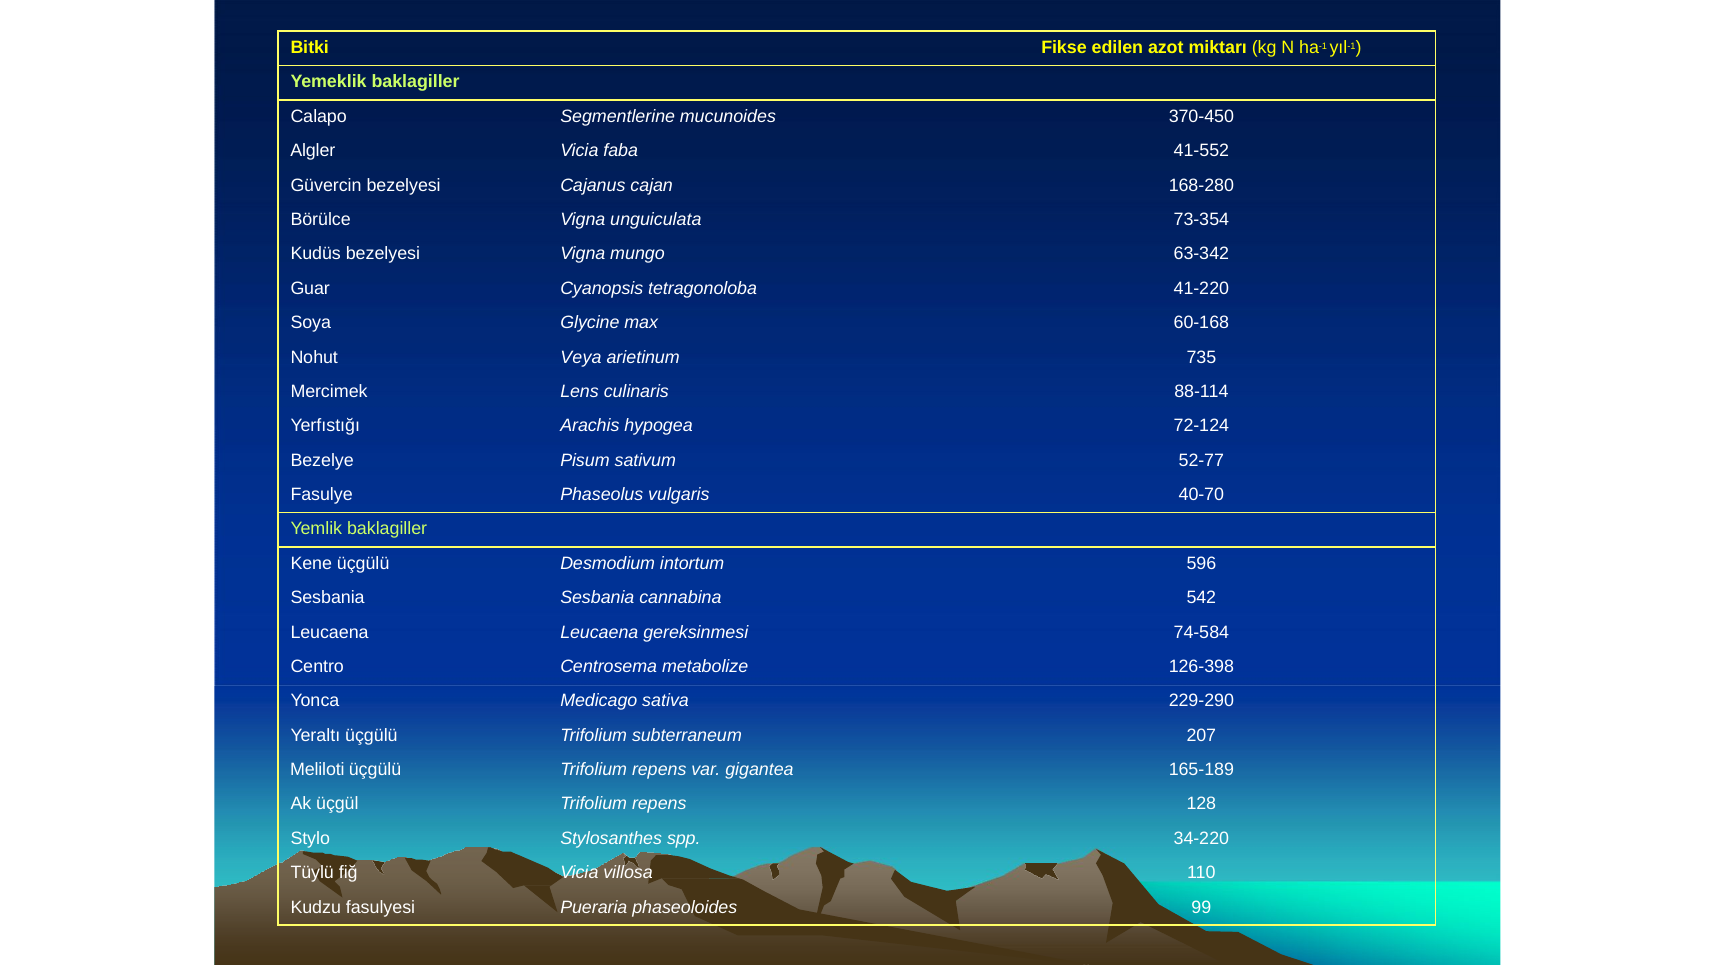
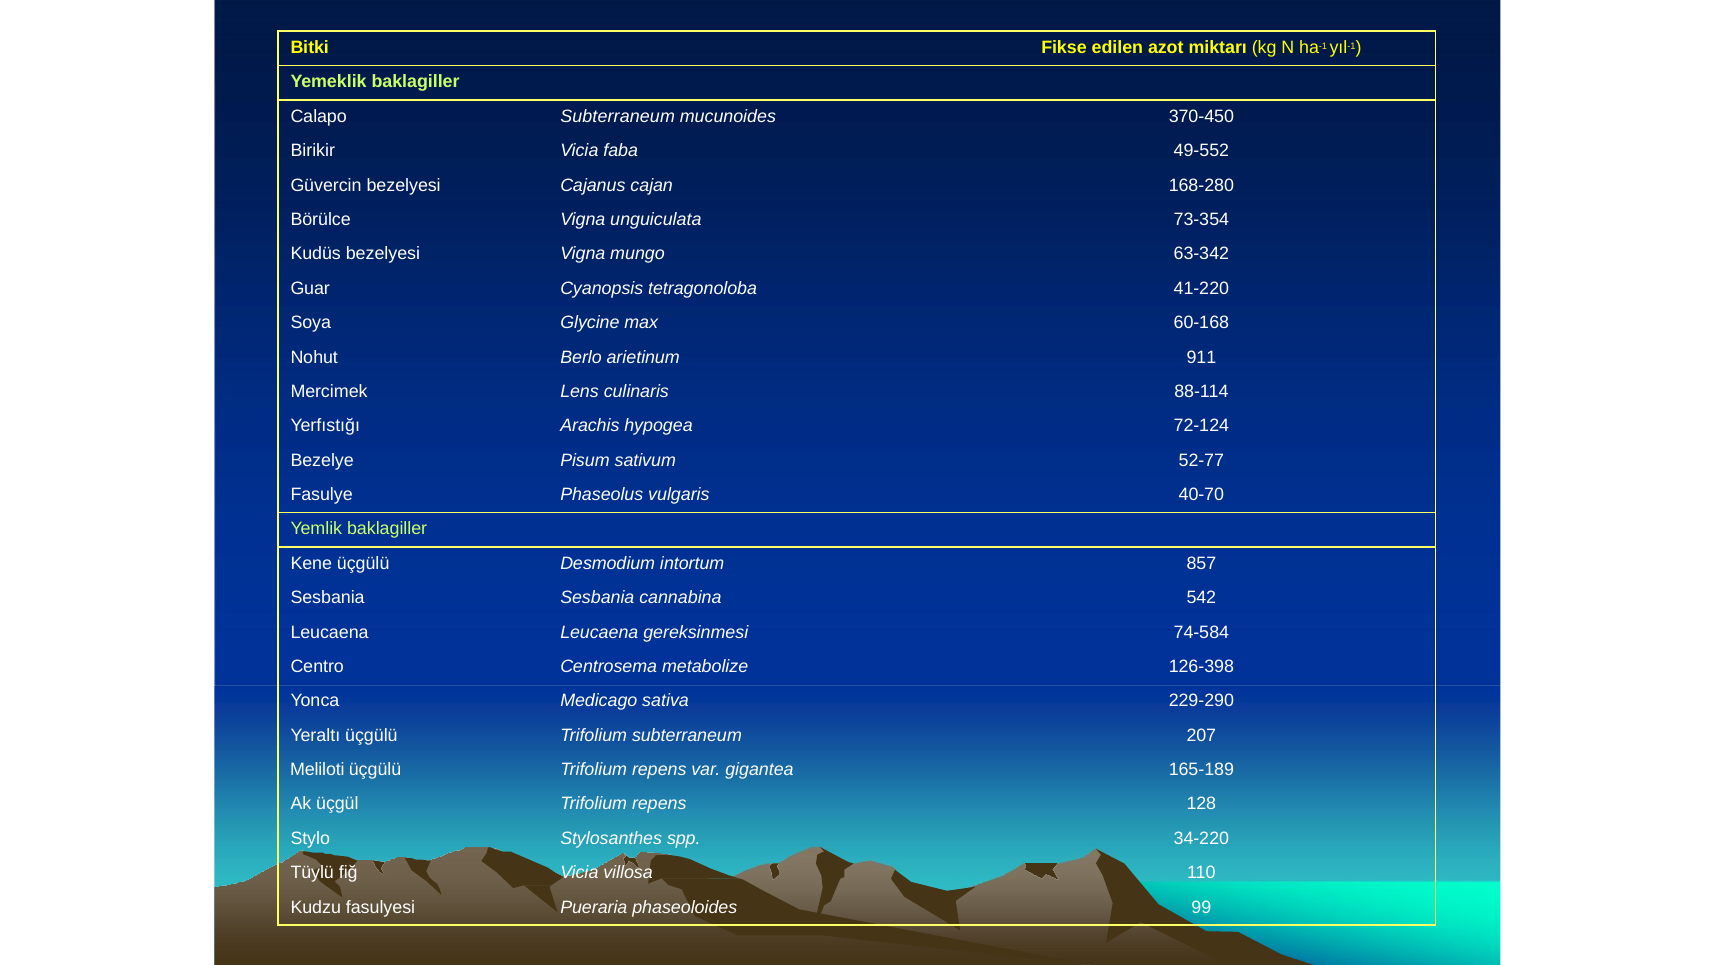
Calapo Segmentlerine: Segmentlerine -> Subterraneum (618, 116)
Algler: Algler -> Birikir (313, 151)
41-552: 41-552 -> 49-552 (1201, 151)
Veya: Veya -> Berlo (581, 357)
735: 735 -> 911 (1201, 357)
596: 596 -> 857 (1201, 563)
